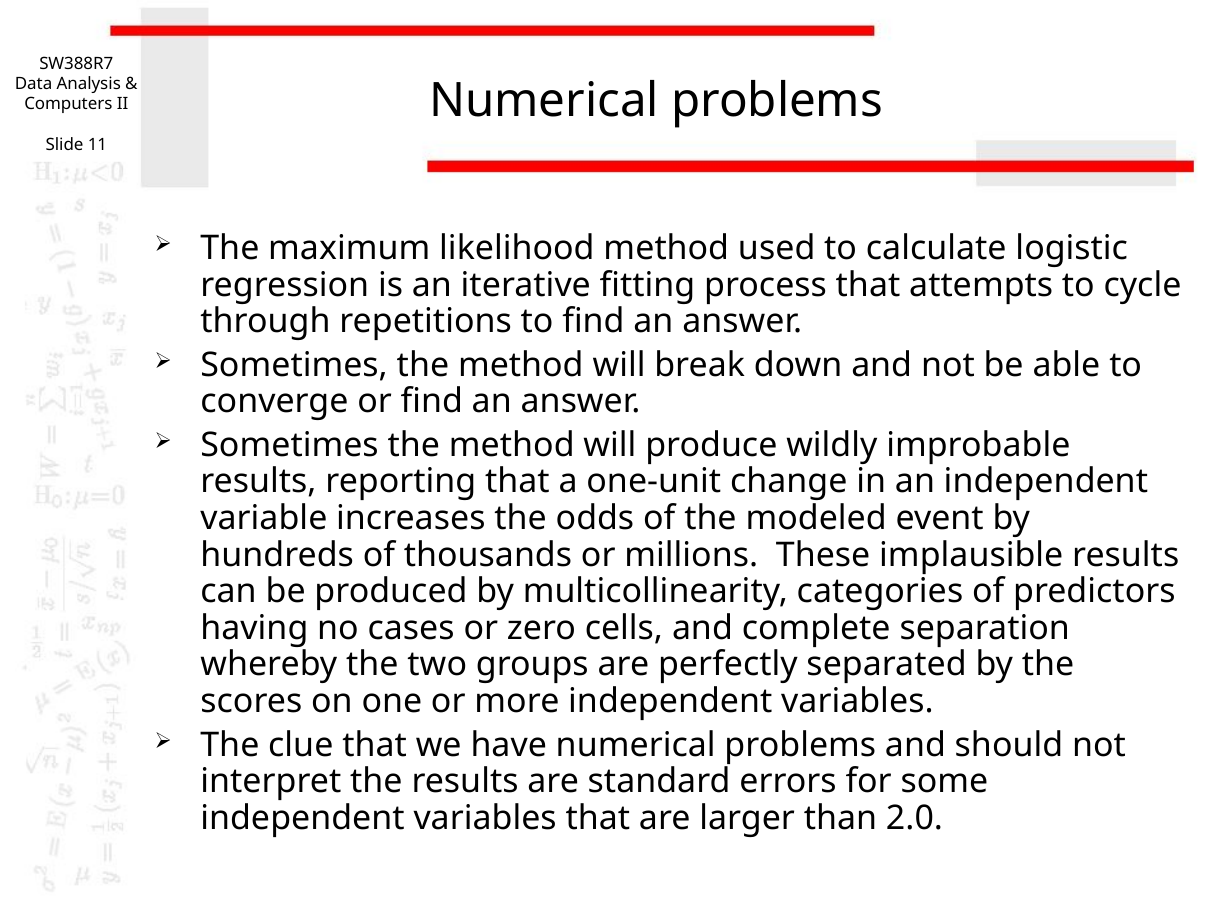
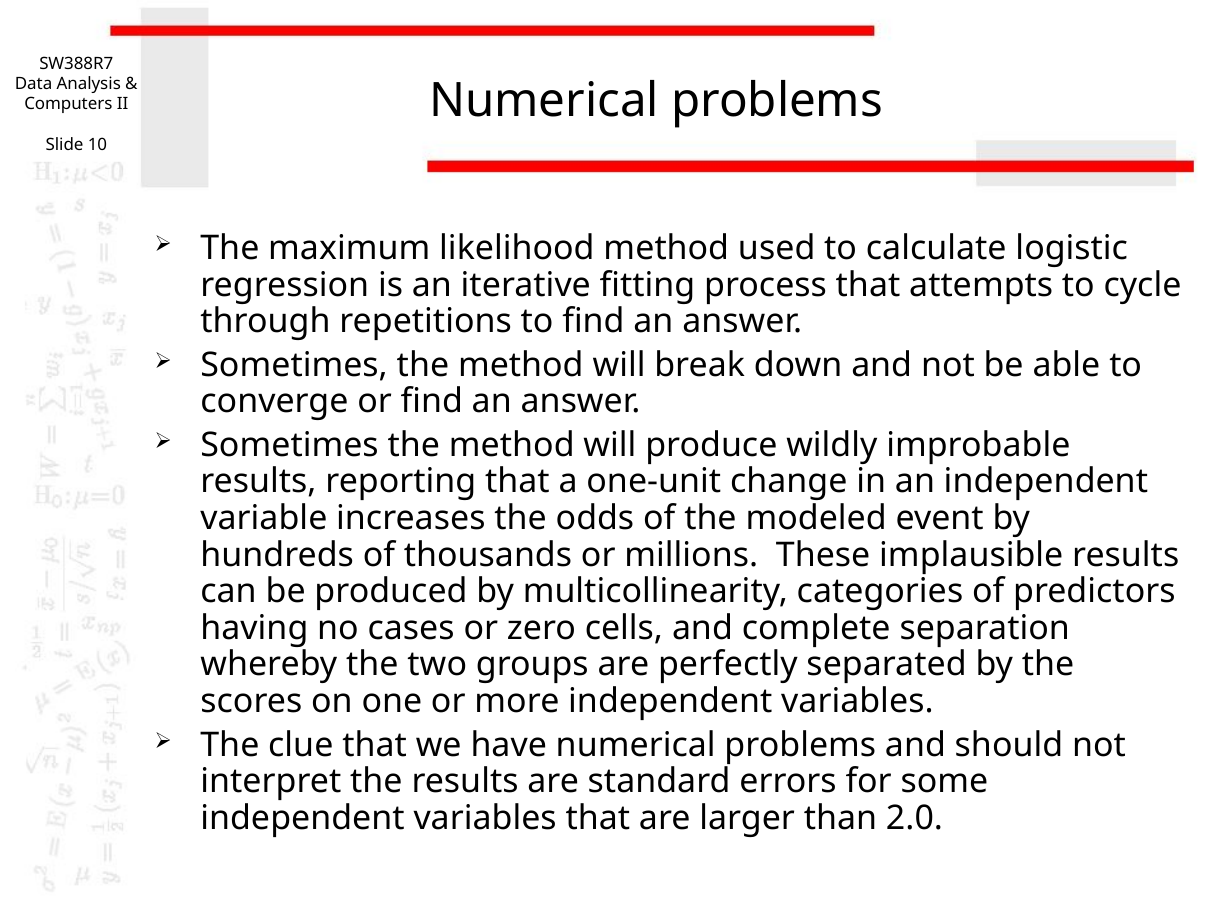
11: 11 -> 10 (97, 145)
